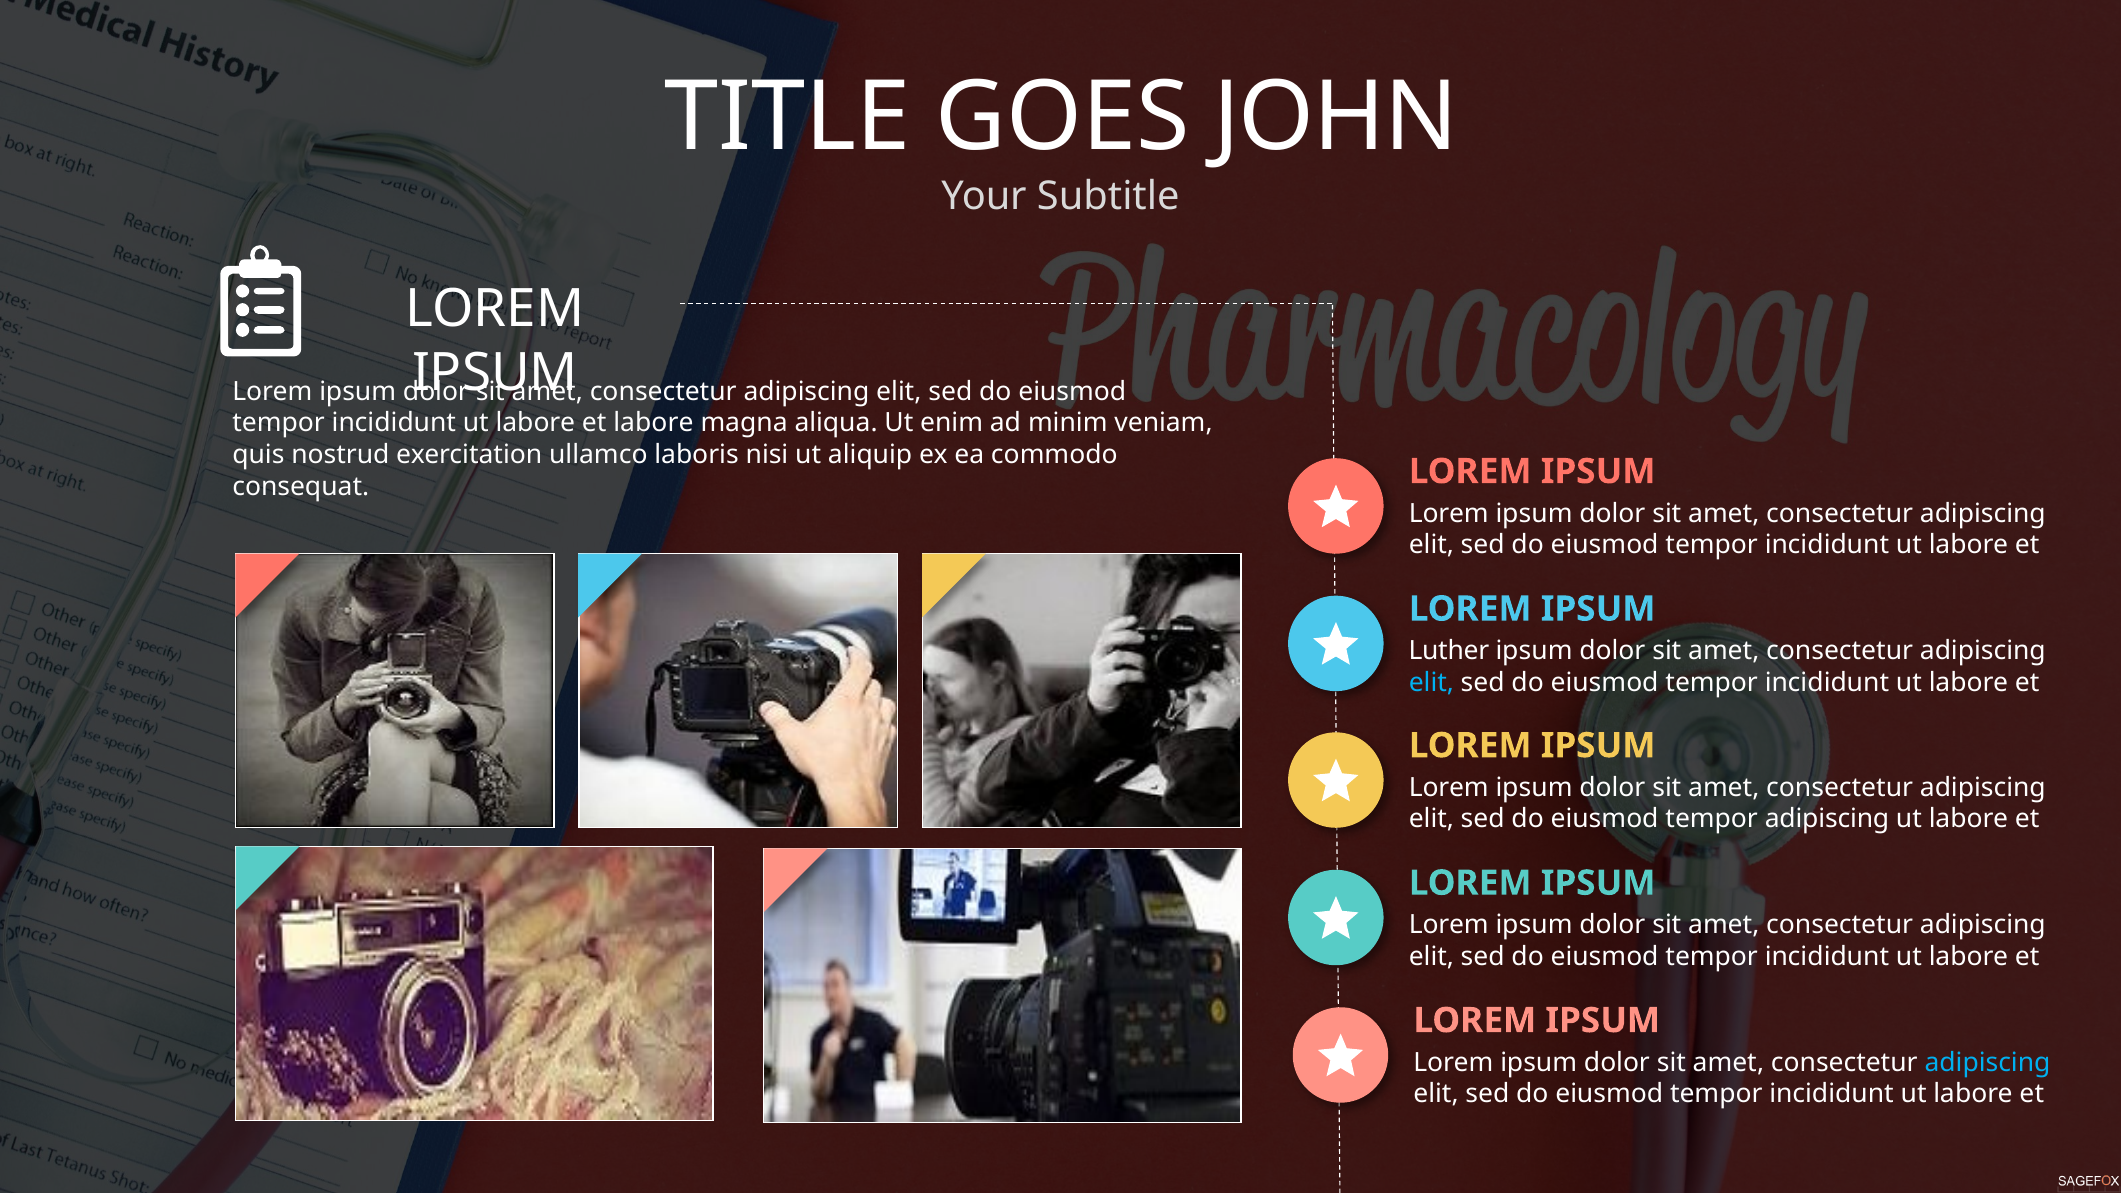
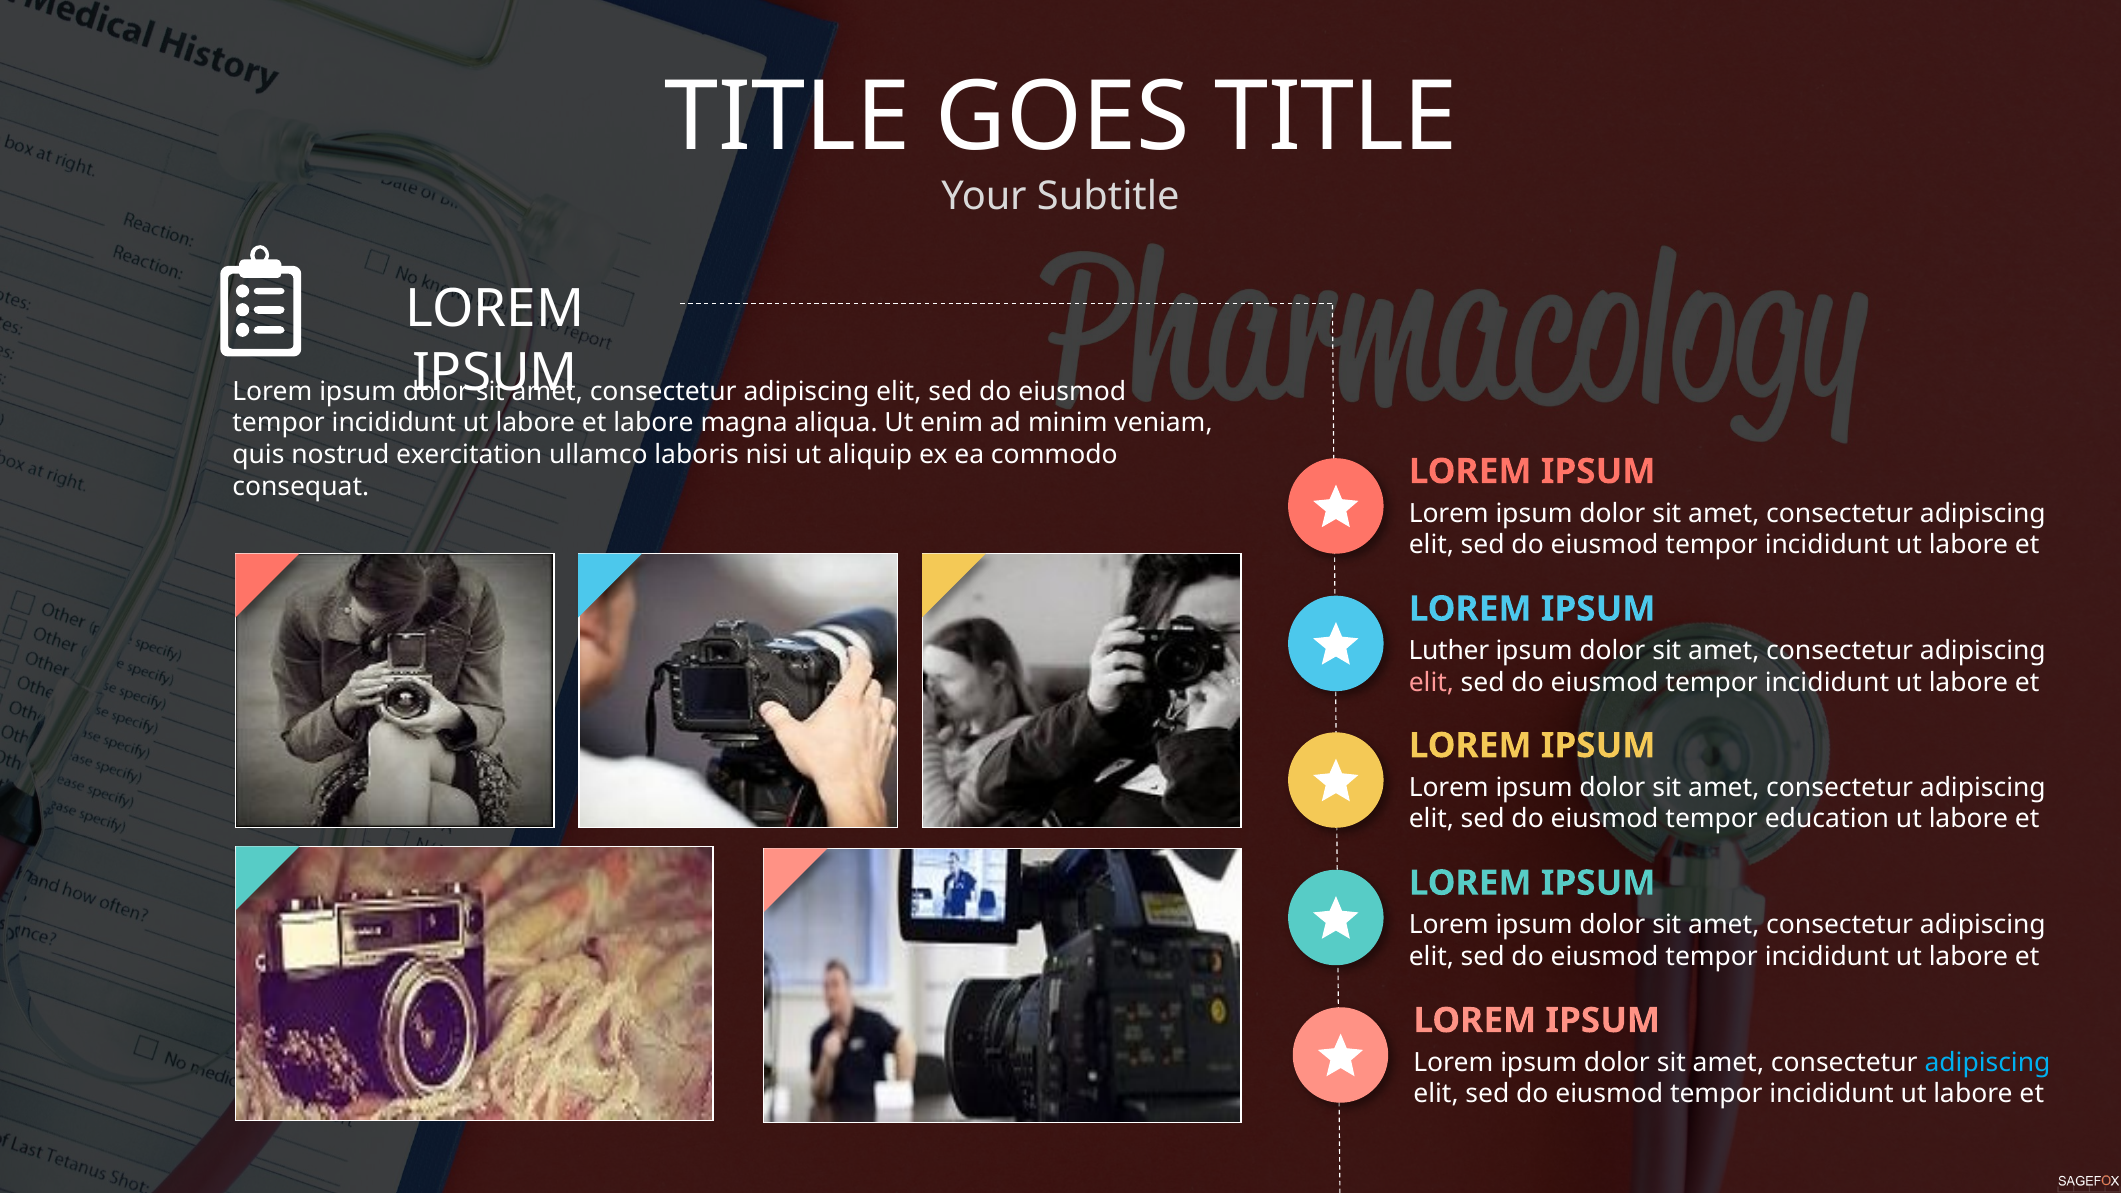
GOES JOHN: JOHN -> TITLE (1336, 118)
elit colour: light blue -> pink (1431, 683)
tempor adipiscing: adipiscing -> education (1827, 819)
